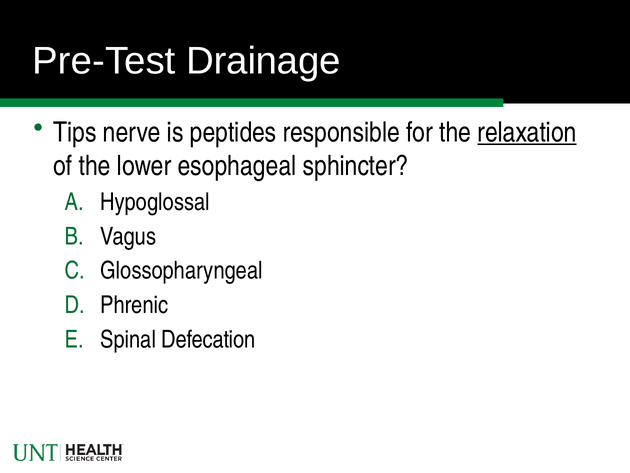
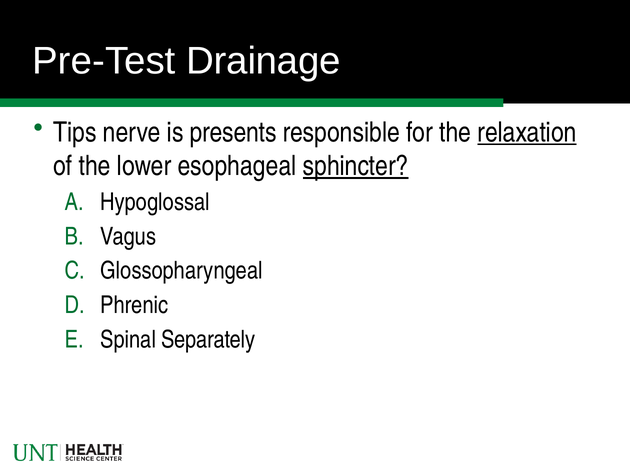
peptides: peptides -> presents (233, 132)
sphincter underline: none -> present (356, 166)
Defecation: Defecation -> Separately (208, 339)
